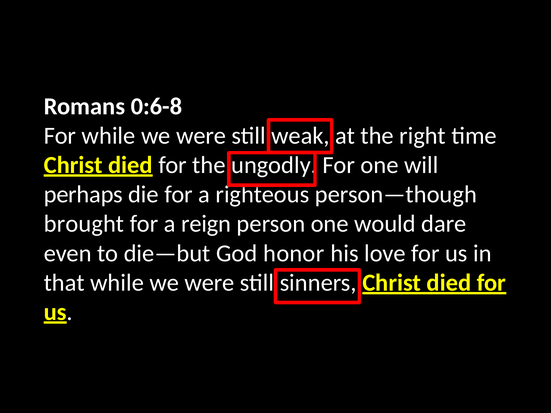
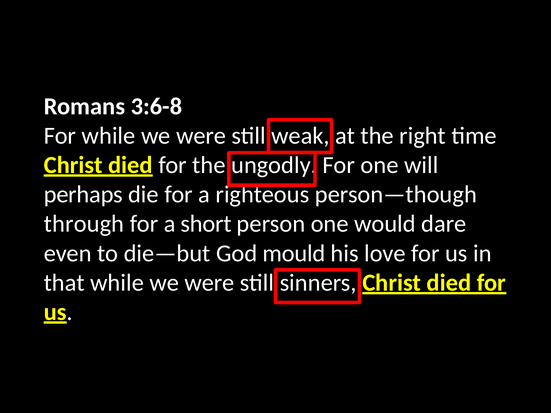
0:6-8: 0:6-8 -> 3:6-8 (156, 106)
brought: brought -> through (84, 224)
reign: reign -> short (206, 224)
honor: honor -> mould (294, 253)
